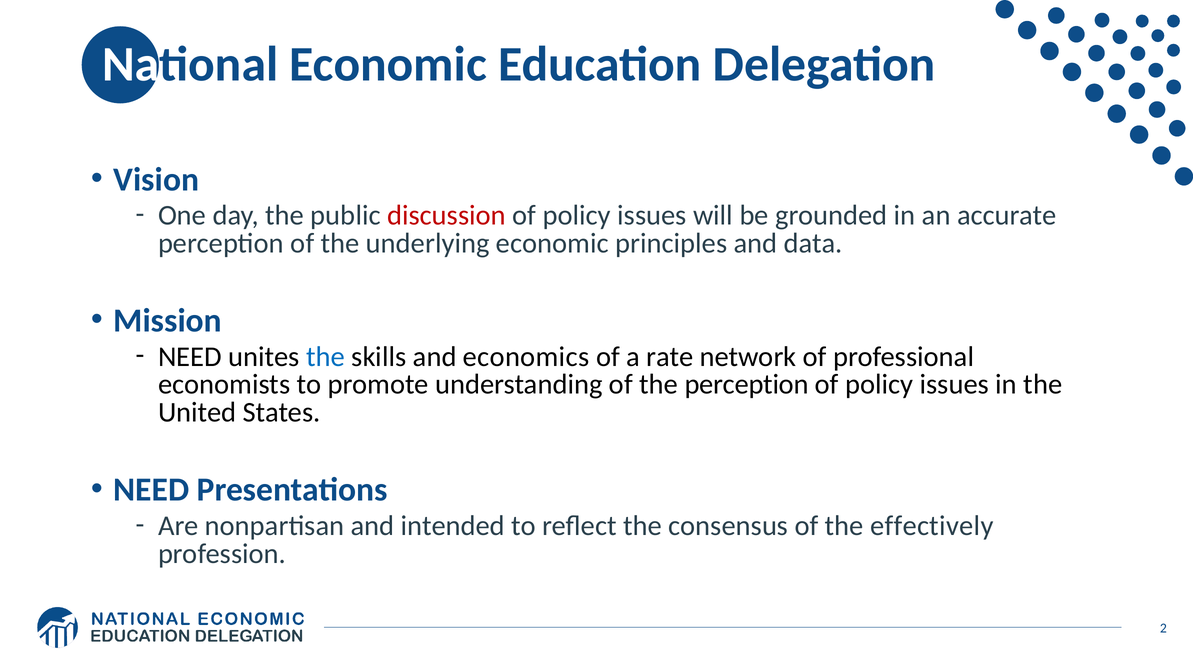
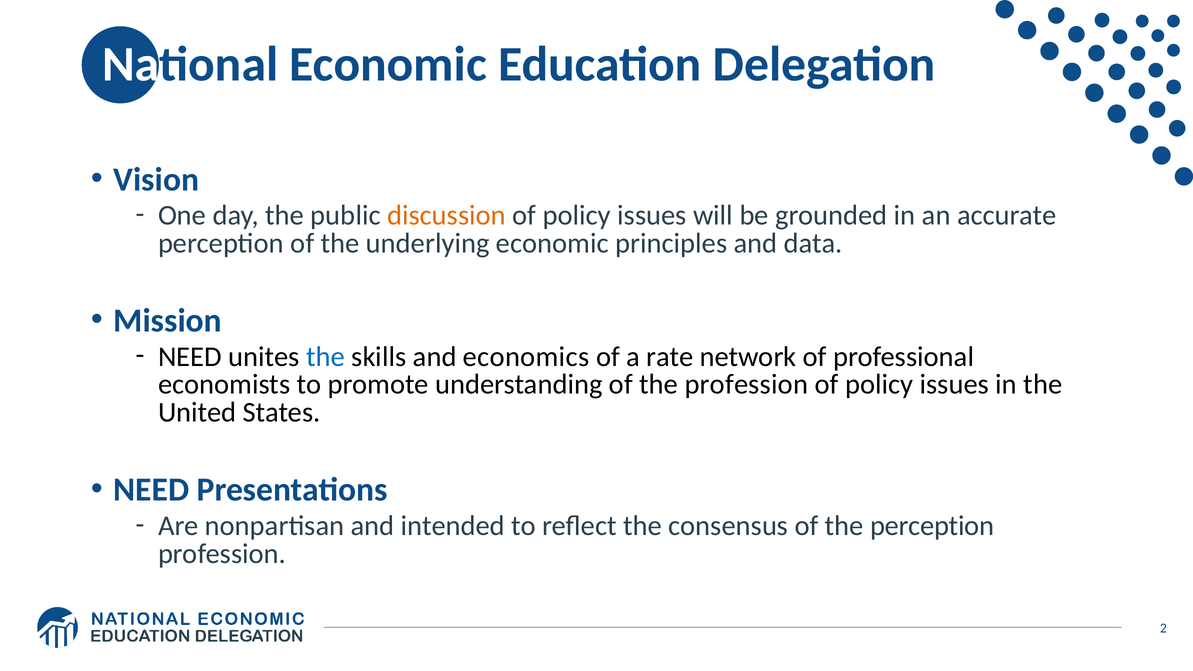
discussion colour: red -> orange (447, 216)
the perception: perception -> profession (746, 385)
the effectively: effectively -> perception (932, 526)
